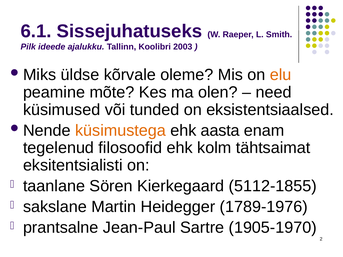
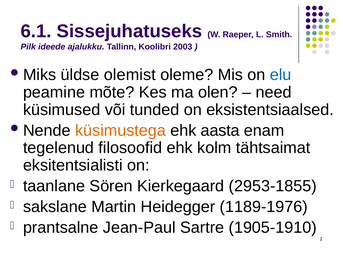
kõrvale: kõrvale -> olemist (130, 75)
elu colour: orange -> blue (281, 75)
5112-1855: 5112-1855 -> 2953-1855 (273, 186)
1789-1976: 1789-1976 -> 1189-1976 (264, 207)
1905-1970: 1905-1970 -> 1905-1910 (273, 228)
